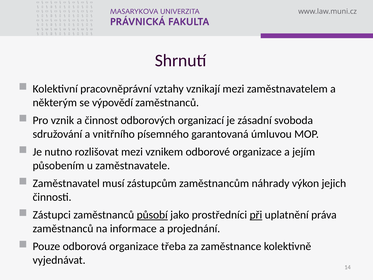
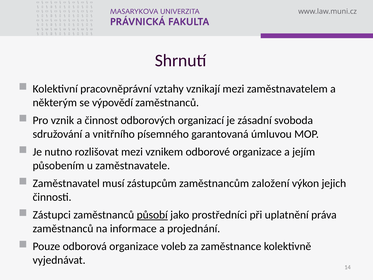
náhrady: náhrady -> založení (271, 183)
při underline: present -> none (256, 215)
třeba: třeba -> voleb (174, 246)
